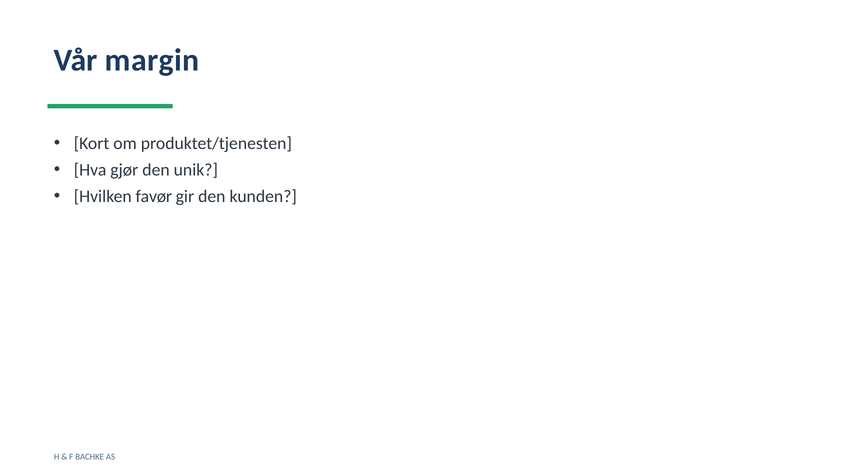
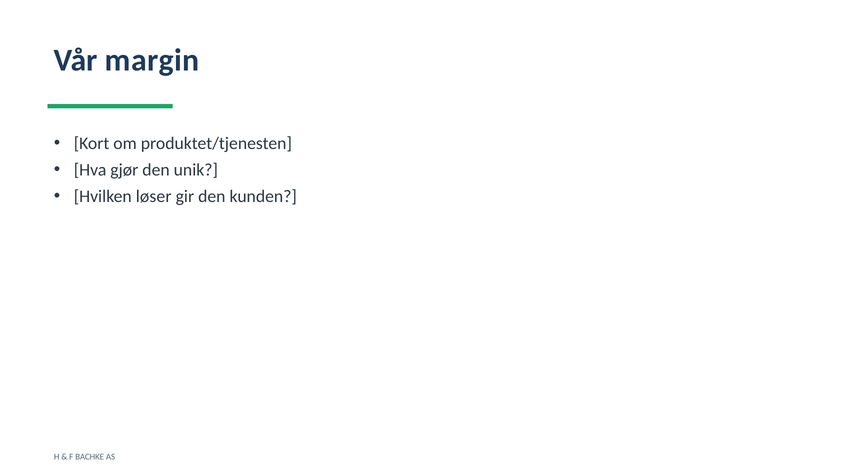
favør: favør -> løser (154, 196)
